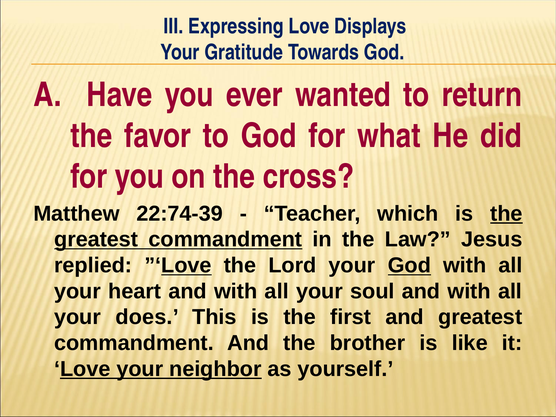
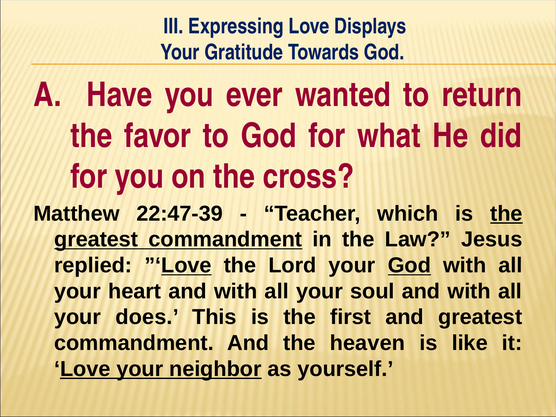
22:74-39: 22:74-39 -> 22:47-39 (180, 214)
brother: brother -> heaven (367, 343)
